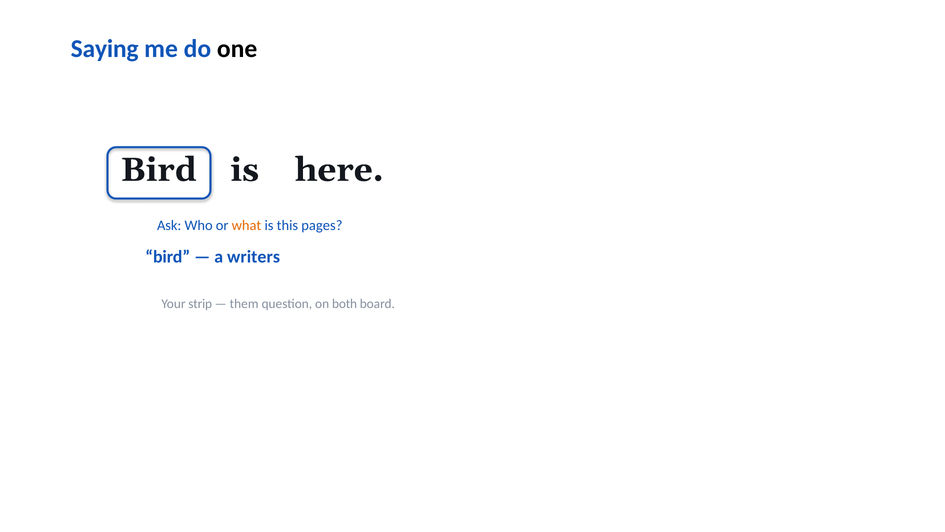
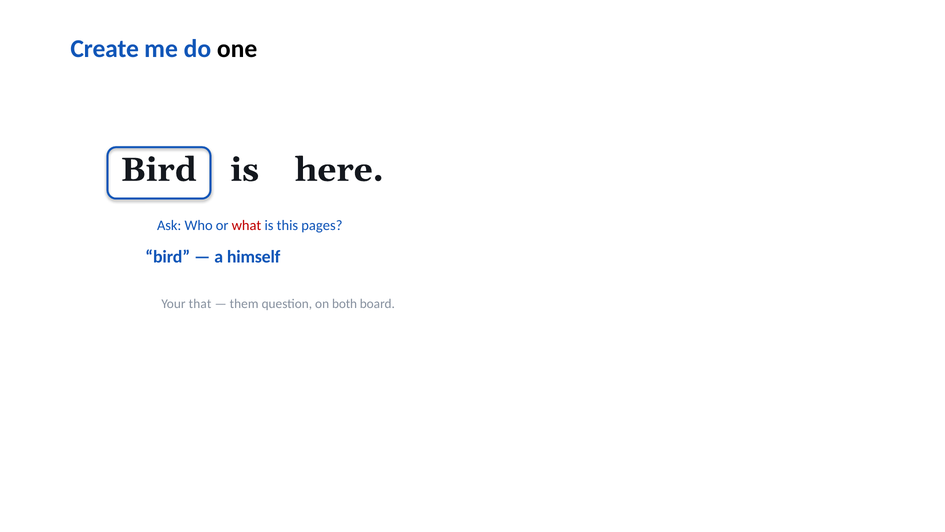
Saying: Saying -> Create (105, 49)
what colour: orange -> red (246, 225)
writers: writers -> himself (254, 257)
strip: strip -> that (200, 304)
